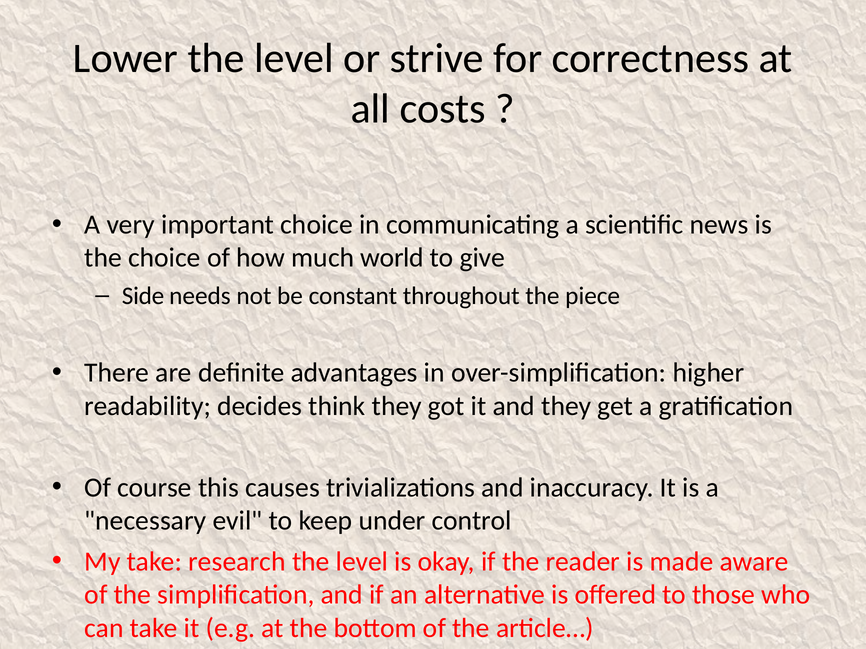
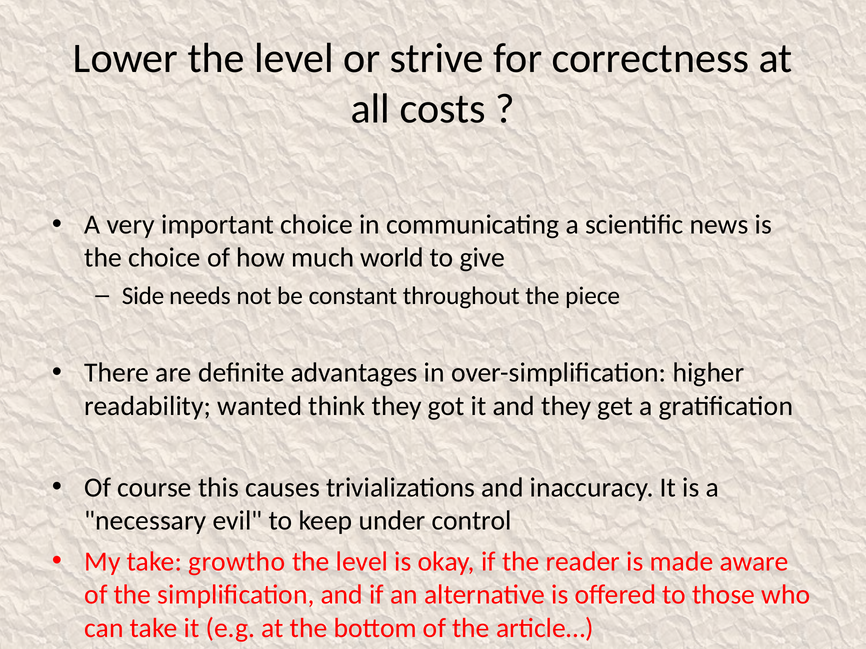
decides: decides -> wanted (260, 406)
research: research -> growtho (237, 562)
